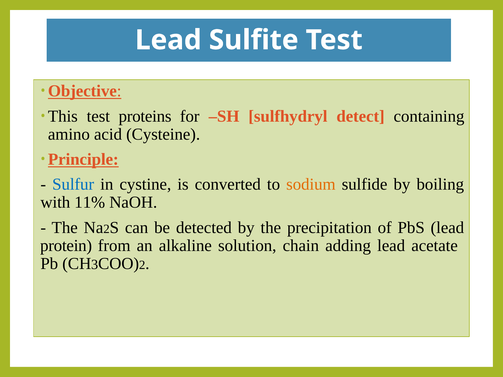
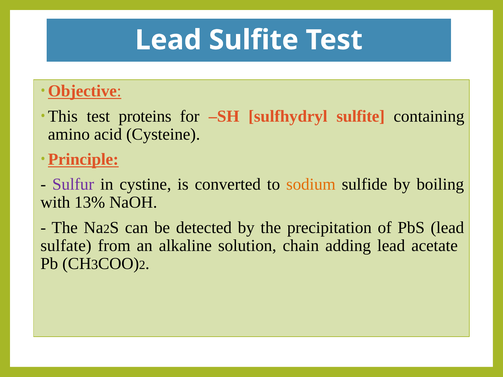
sulfhydryl detect: detect -> sulfite (361, 116)
Sulfur colour: blue -> purple (73, 184)
11%: 11% -> 13% (90, 203)
protein: protein -> sulfate (66, 246)
